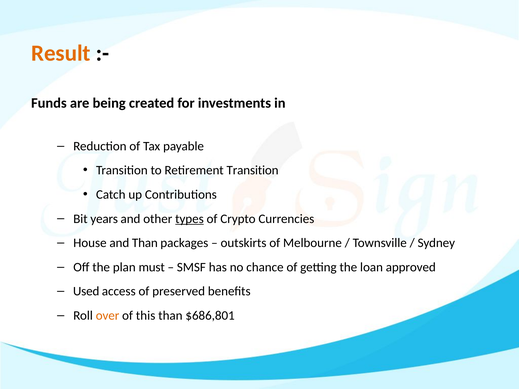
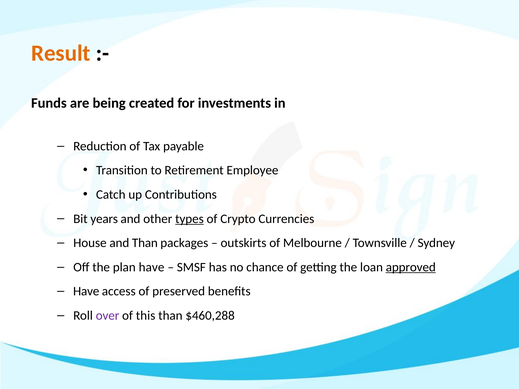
Retirement Transition: Transition -> Employee (253, 170)
plan must: must -> have (152, 267)
approved underline: none -> present (411, 267)
Used: Used -> Have (86, 292)
over colour: orange -> purple (108, 316)
$686,801: $686,801 -> $460,288 (210, 316)
